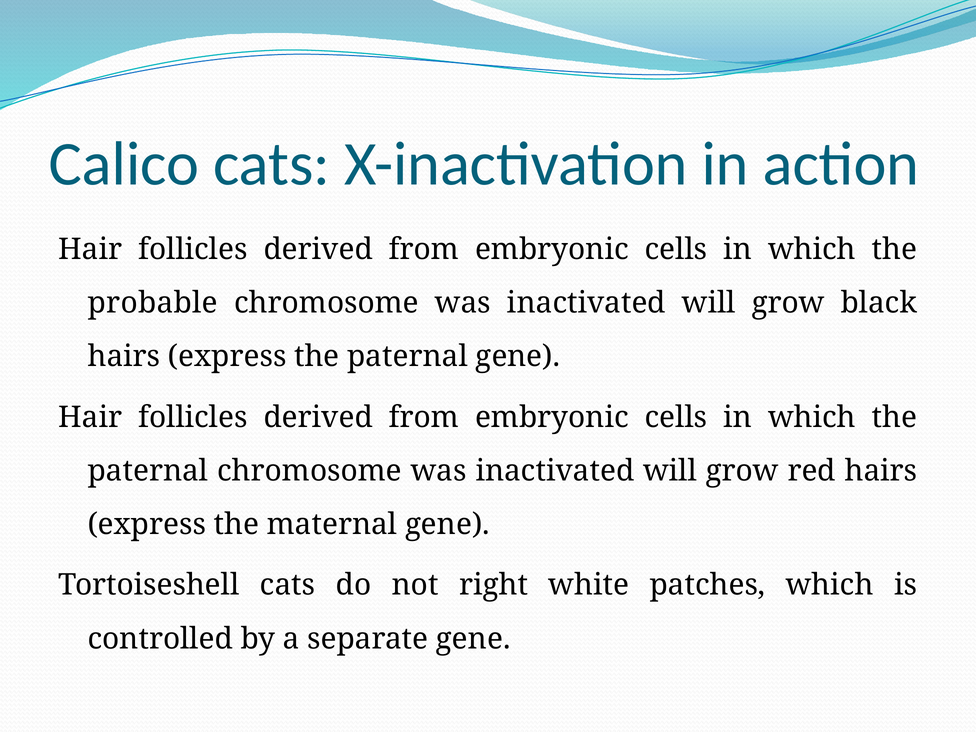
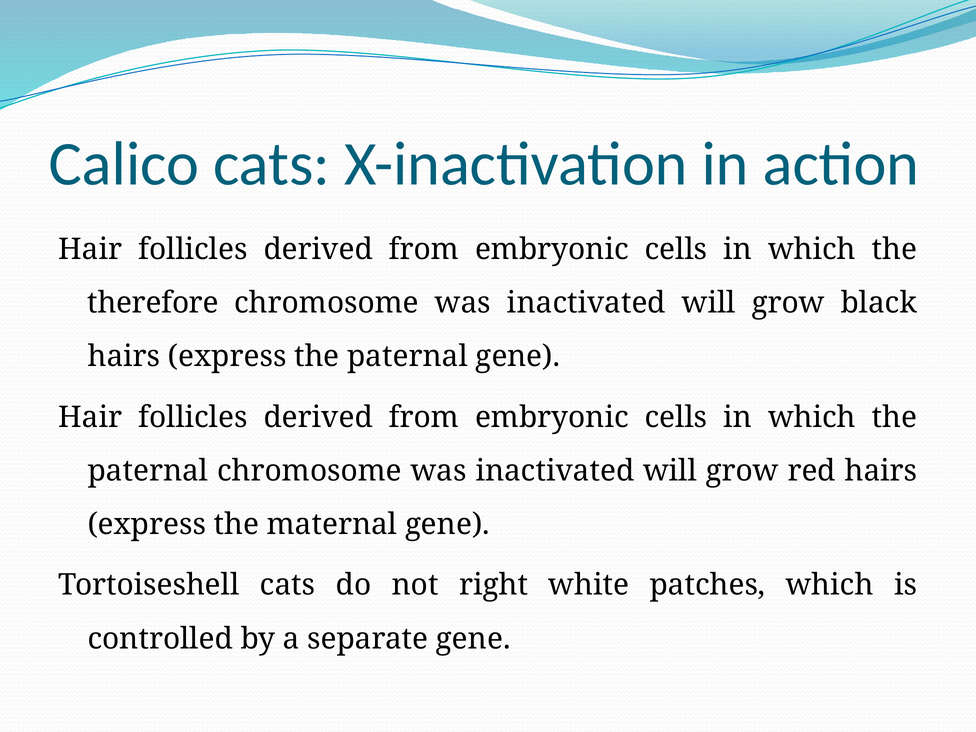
probable: probable -> therefore (153, 303)
